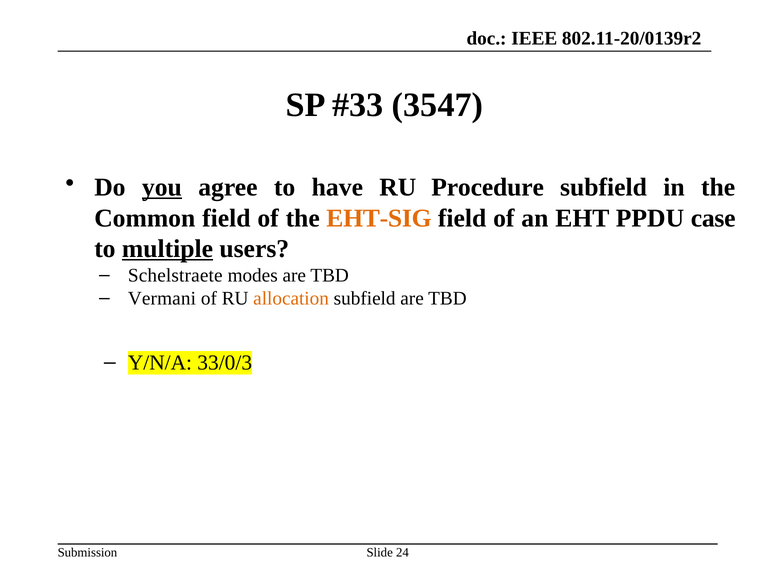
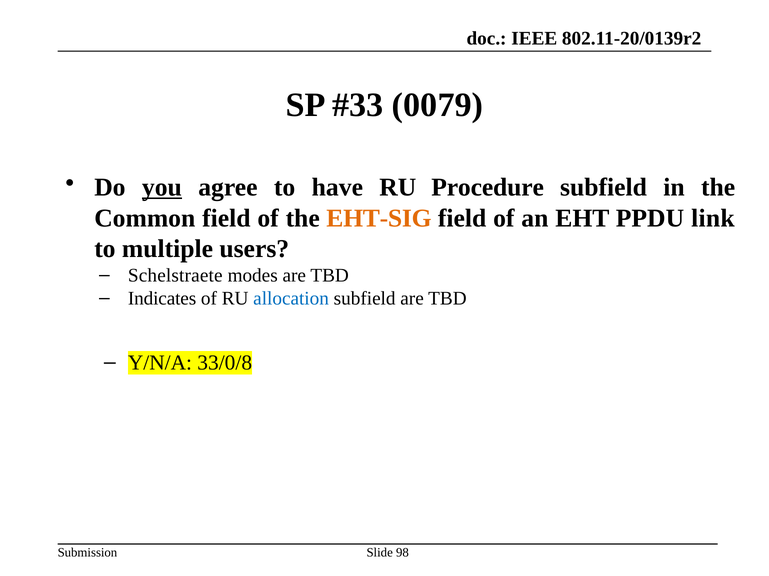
3547: 3547 -> 0079 (438, 105)
case: case -> link (713, 218)
multiple underline: present -> none (167, 249)
Vermani: Vermani -> Indicates (162, 299)
allocation colour: orange -> blue (291, 299)
33/0/3: 33/0/3 -> 33/0/8 (225, 363)
24: 24 -> 98 (402, 553)
